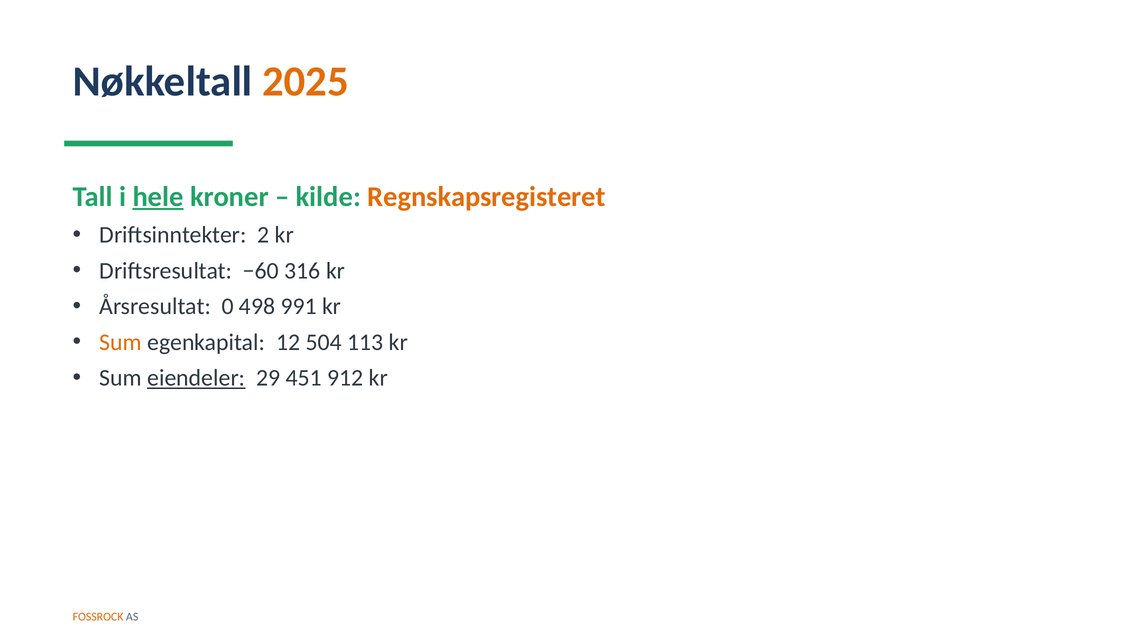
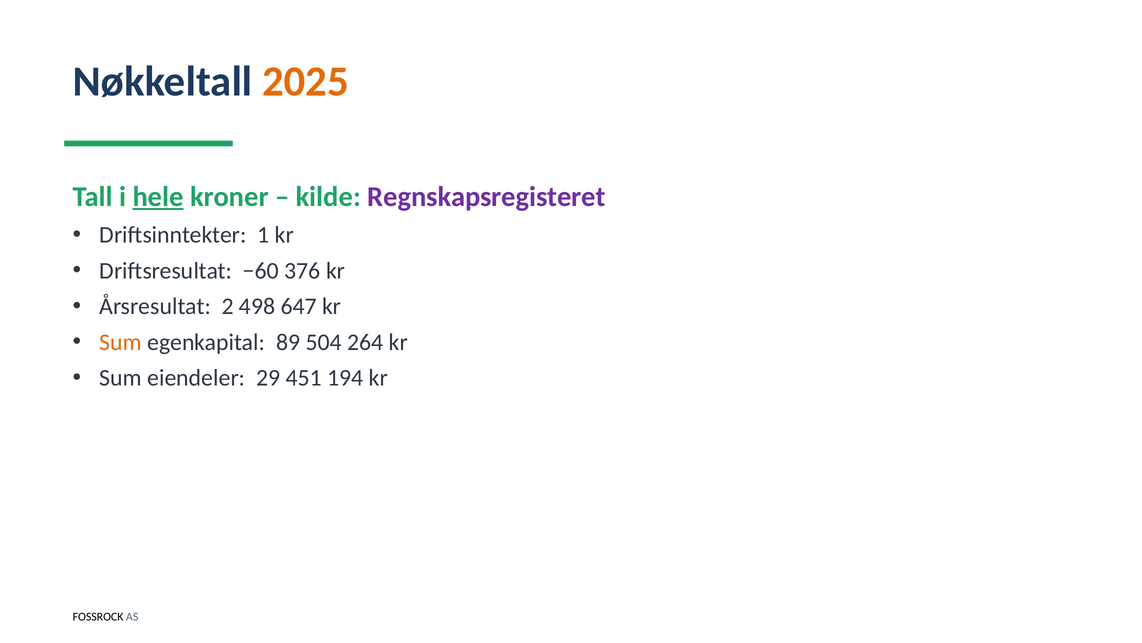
Regnskapsregisteret colour: orange -> purple (486, 197)
2: 2 -> 1 (263, 235)
316: 316 -> 376 (302, 271)
0: 0 -> 2 (228, 306)
991: 991 -> 647 (299, 306)
12: 12 -> 89 (288, 342)
113: 113 -> 264 (365, 342)
eiendeler underline: present -> none (196, 378)
912: 912 -> 194 (345, 378)
FOSSROCK colour: orange -> black (98, 616)
